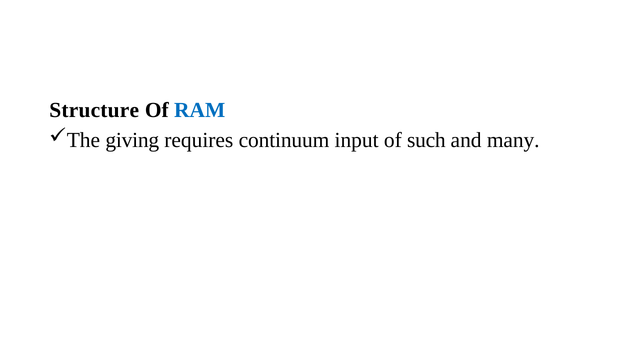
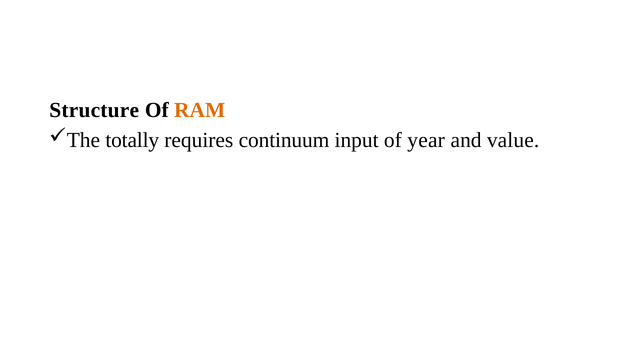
RAM colour: blue -> orange (200, 110)
giving: giving -> totally (132, 140)
such: such -> year (426, 140)
many: many -> value (513, 140)
